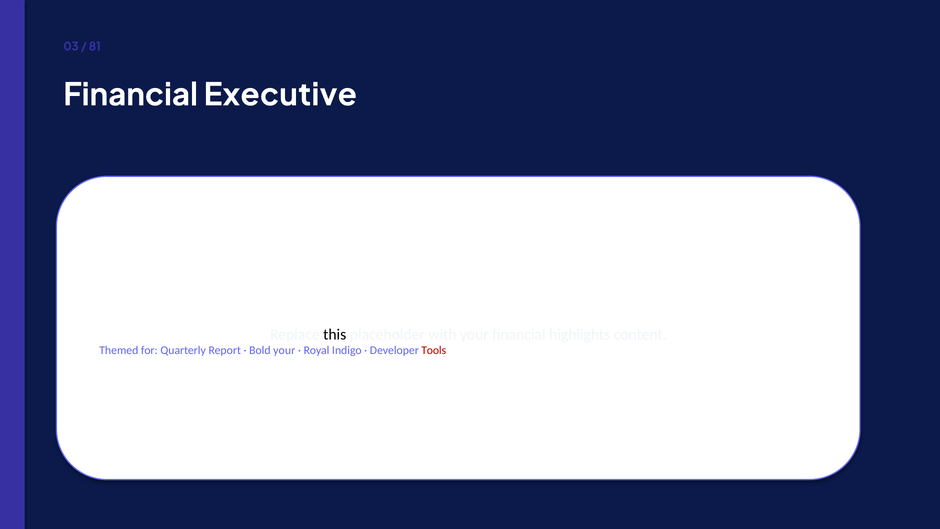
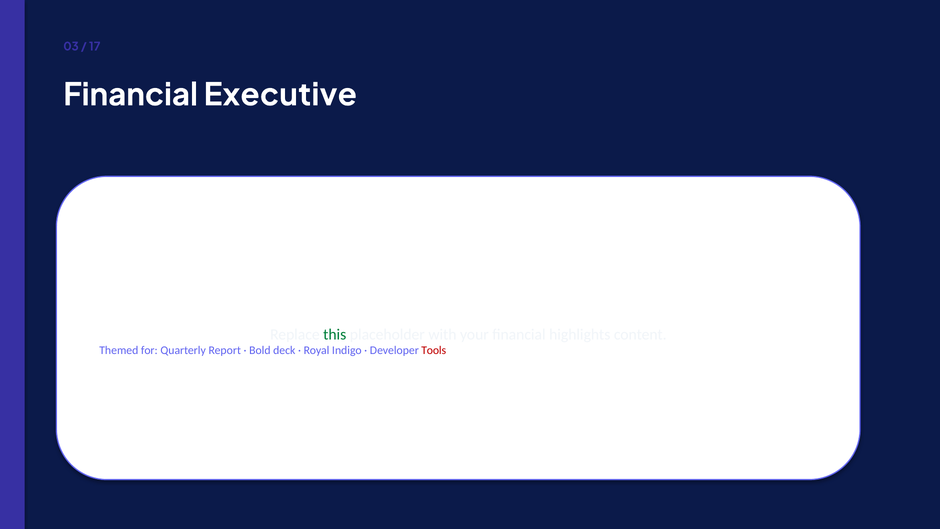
81: 81 -> 17 (95, 47)
this colour: black -> green (335, 334)
Bold your: your -> deck (284, 350)
